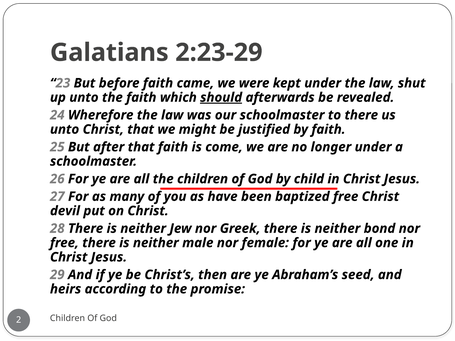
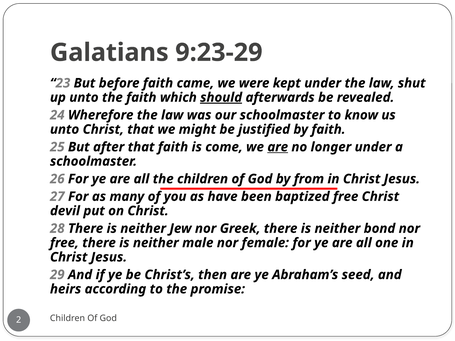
2:23-29: 2:23-29 -> 9:23-29 (219, 53)
to there: there -> know (361, 115)
are underline: none -> present (278, 147)
child: child -> from (309, 179)
